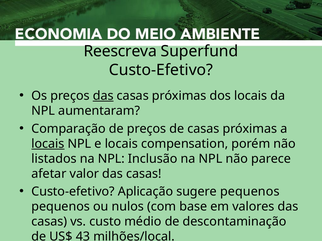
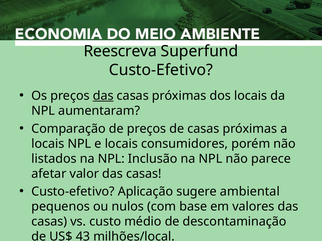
locais underline: present -> none (48, 144)
compensation: compensation -> consumidores (185, 144)
sugere pequenos: pequenos -> ambiental (250, 192)
